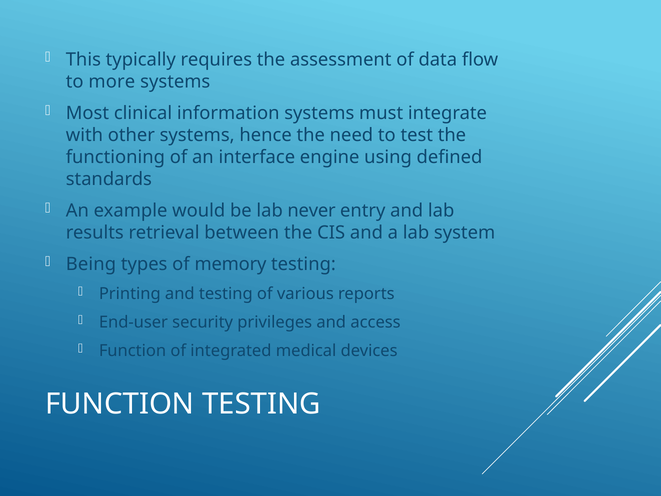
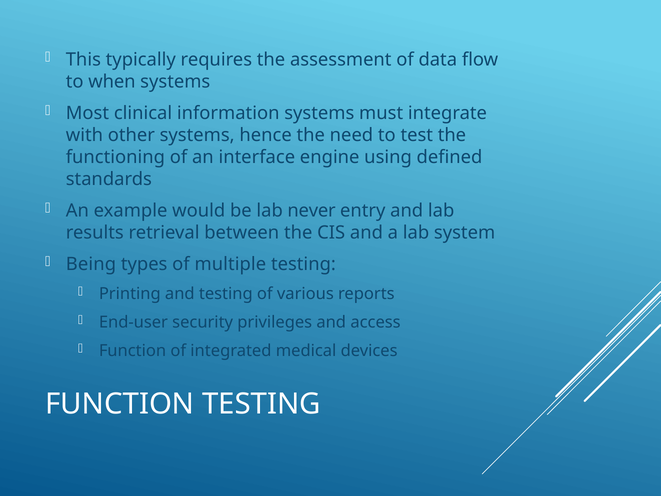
more: more -> when (112, 82)
memory: memory -> multiple (230, 264)
